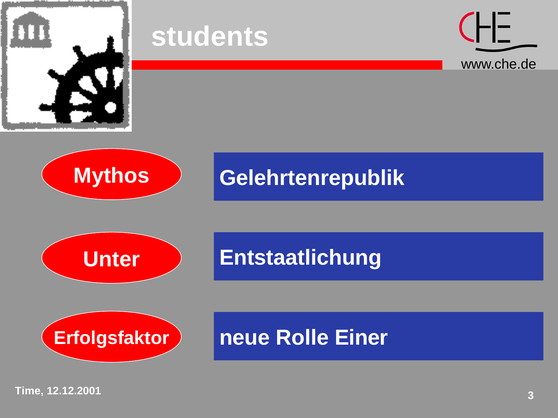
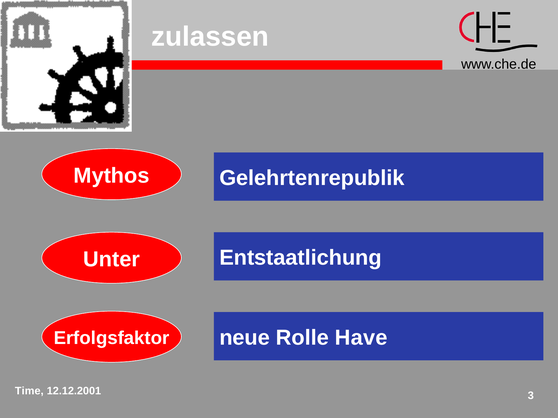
students: students -> zulassen (210, 37)
Einer: Einer -> Have (361, 338)
